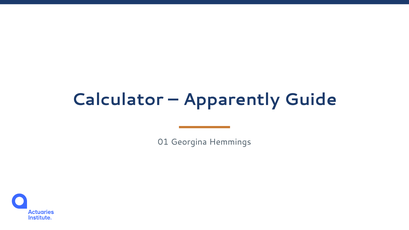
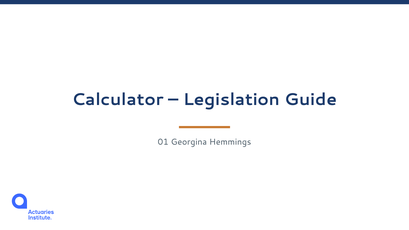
Apparently: Apparently -> Legislation (232, 100)
